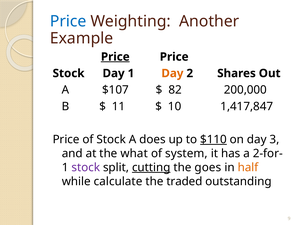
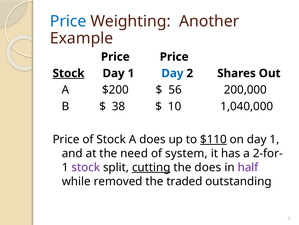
Price underline: present -> none (115, 57)
Stock underline: none -> present (69, 73)
Day colour: orange -> blue (172, 73)
$107: $107 -> $200 (115, 90)
82: 82 -> 56 (175, 90)
11: 11 -> 38 (119, 106)
1,417,847: 1,417,847 -> 1,040,000 (247, 106)
on day 3: 3 -> 1 (274, 139)
what: what -> need (134, 153)
the goes: goes -> does (208, 167)
half colour: orange -> purple (248, 167)
calculate: calculate -> removed (118, 181)
